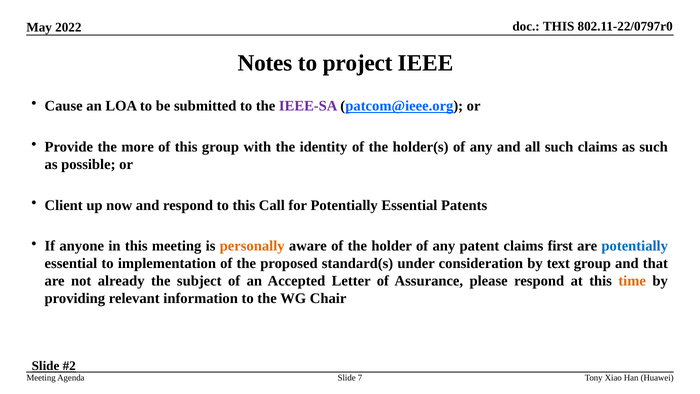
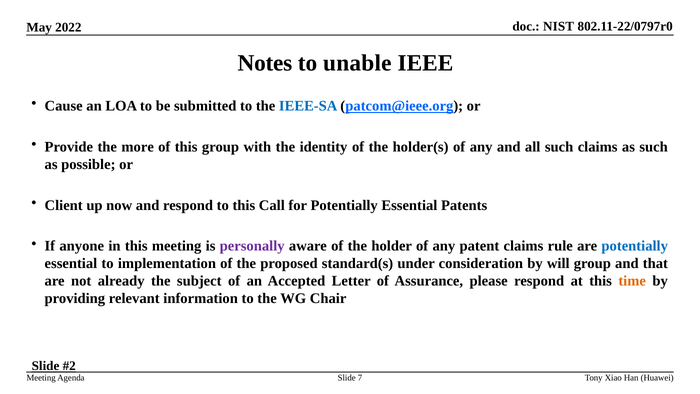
THIS: THIS -> NIST (559, 26)
project: project -> unable (357, 63)
IEEE-SA colour: purple -> blue (308, 106)
personally colour: orange -> purple (252, 246)
first: first -> rule (560, 246)
text: text -> will (558, 263)
